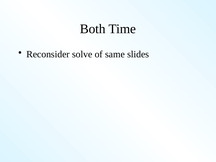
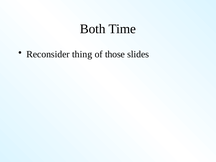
solve: solve -> thing (82, 54)
same: same -> those (115, 54)
